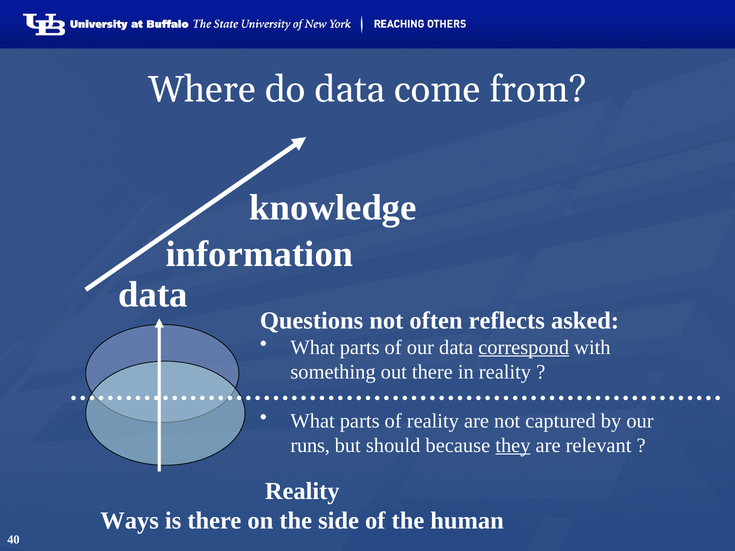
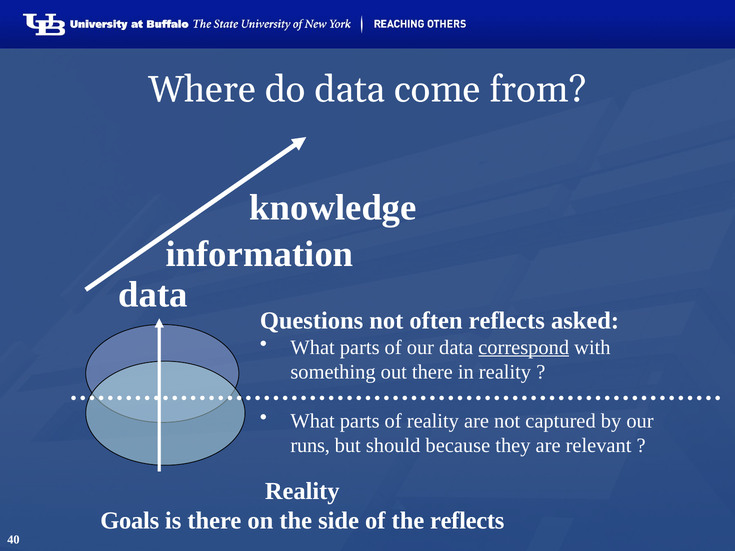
they underline: present -> none (513, 446)
Ways: Ways -> Goals (130, 521)
the human: human -> reflects (467, 521)
